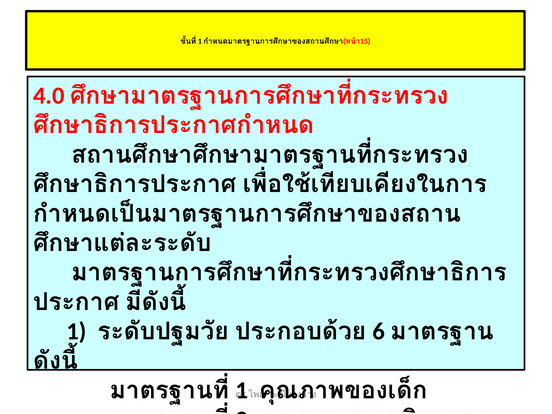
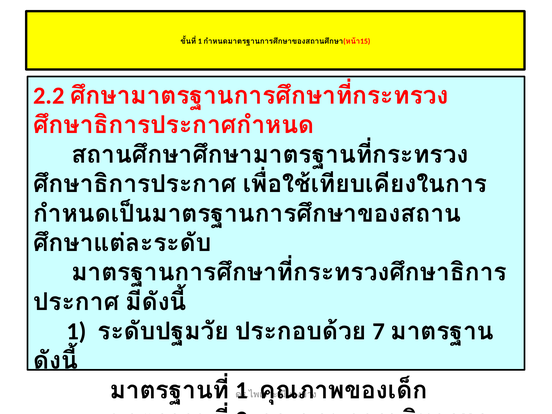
4.0: 4.0 -> 2.2 (49, 96)
6: 6 -> 7 (379, 331)
